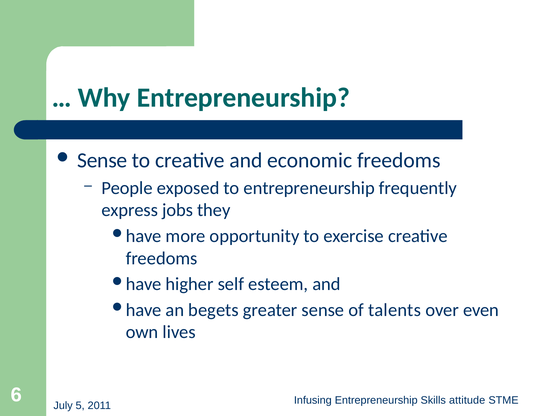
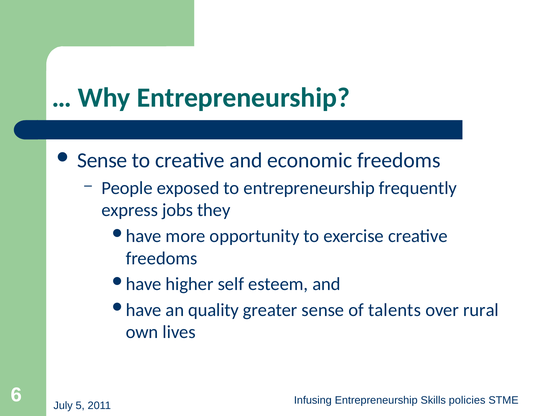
begets: begets -> quality (214, 310)
even: even -> rural (481, 310)
attitude: attitude -> policies (467, 401)
